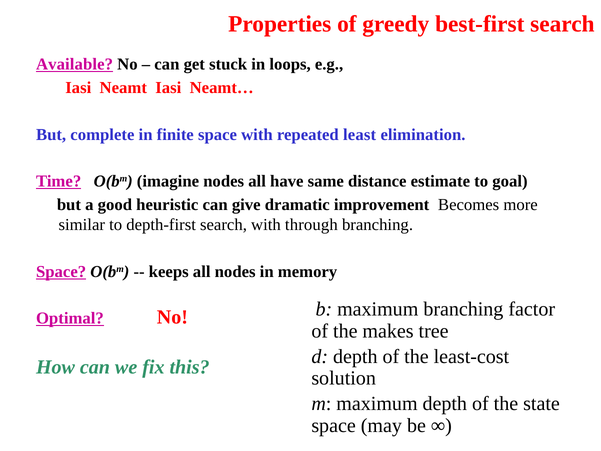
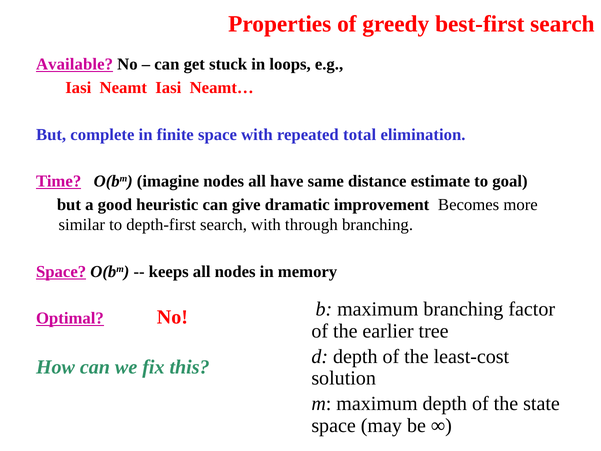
least: least -> total (360, 134)
makes: makes -> earlier (388, 331)
